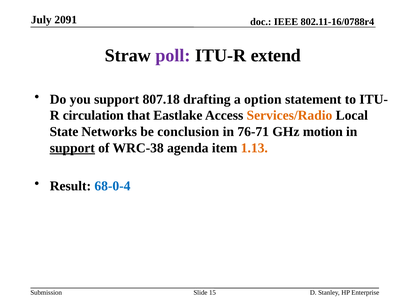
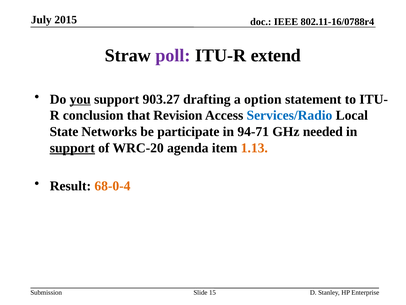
2091: 2091 -> 2015 (66, 20)
you underline: none -> present (80, 99)
807.18: 807.18 -> 903.27 (161, 99)
circulation: circulation -> conclusion (93, 115)
Eastlake: Eastlake -> Revision (178, 115)
Services/Radio colour: orange -> blue (289, 115)
conclusion: conclusion -> participate (188, 132)
76-71: 76-71 -> 94-71 (253, 132)
motion: motion -> needed (323, 132)
WRC-38: WRC-38 -> WRC-20 (138, 148)
68-0-4 colour: blue -> orange (112, 186)
